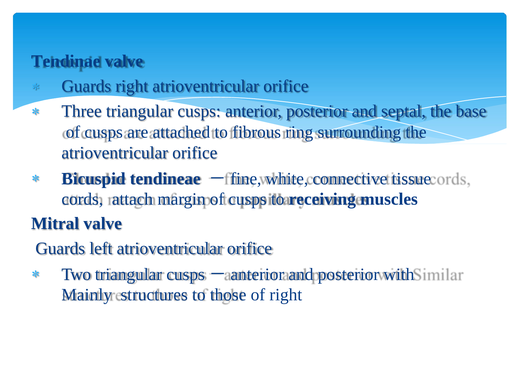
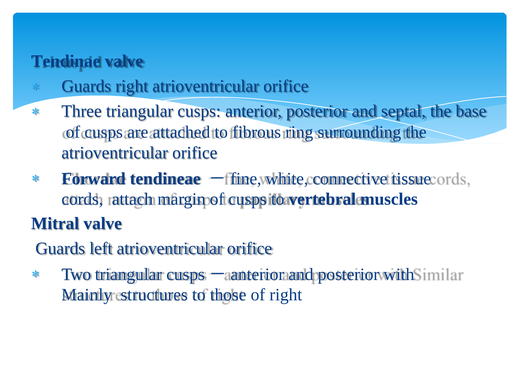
Bicuspid: Bicuspid -> Forward (94, 178)
receiving: receiving -> vertebral (322, 199)
